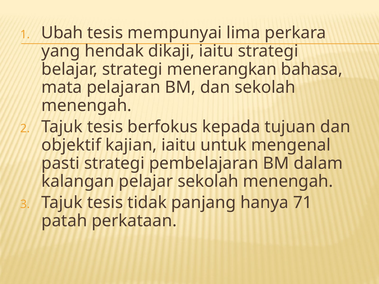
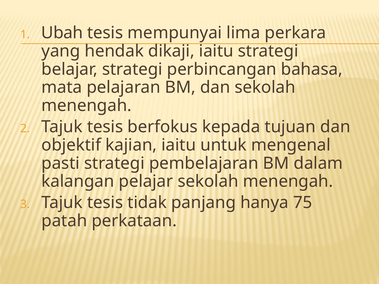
menerangkan: menerangkan -> perbincangan (222, 69)
71: 71 -> 75 (303, 203)
